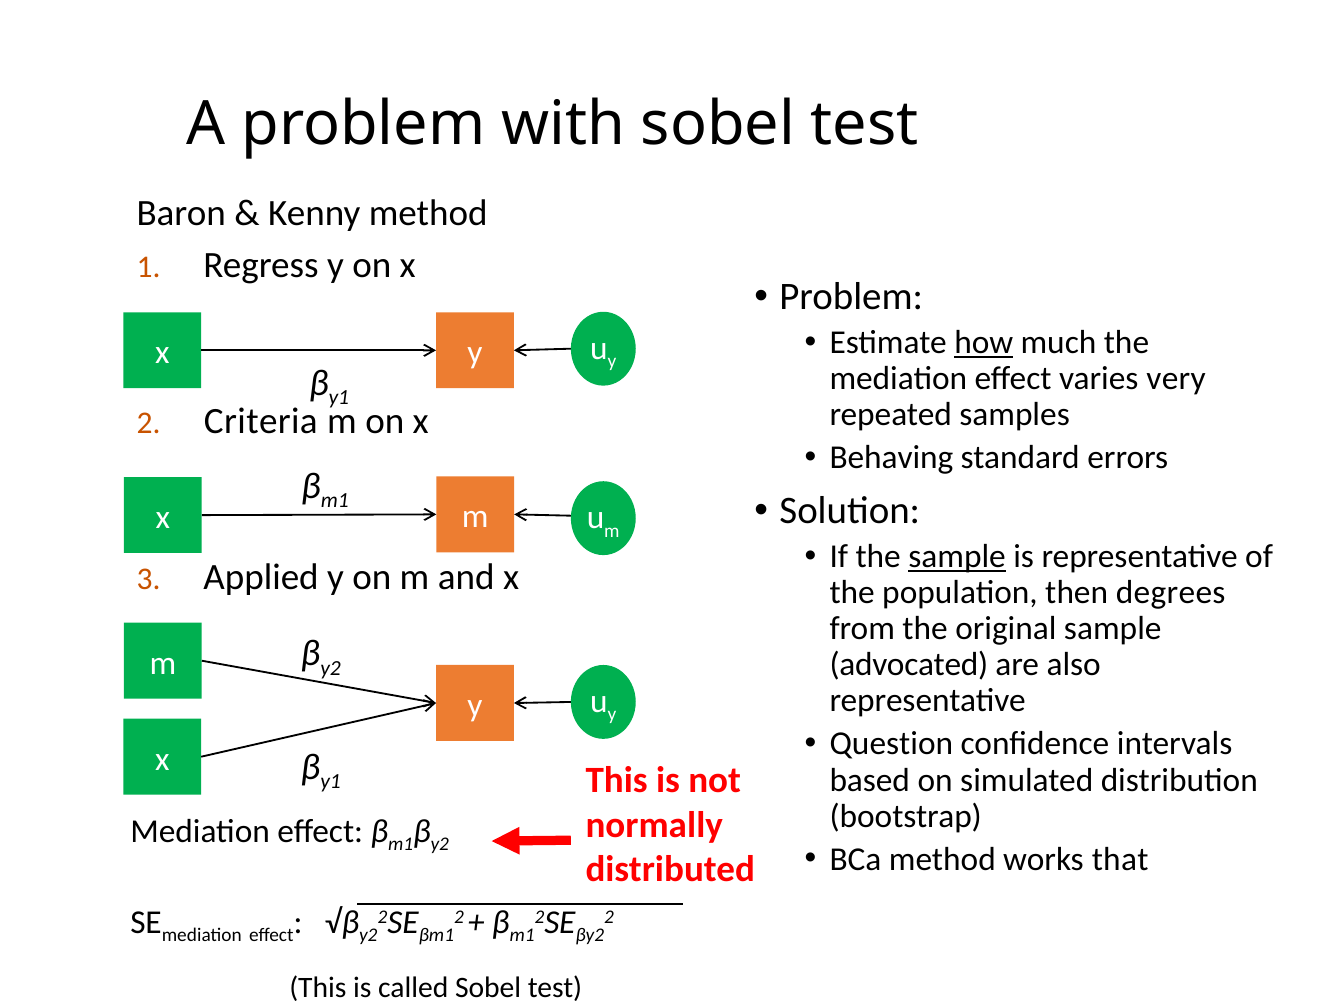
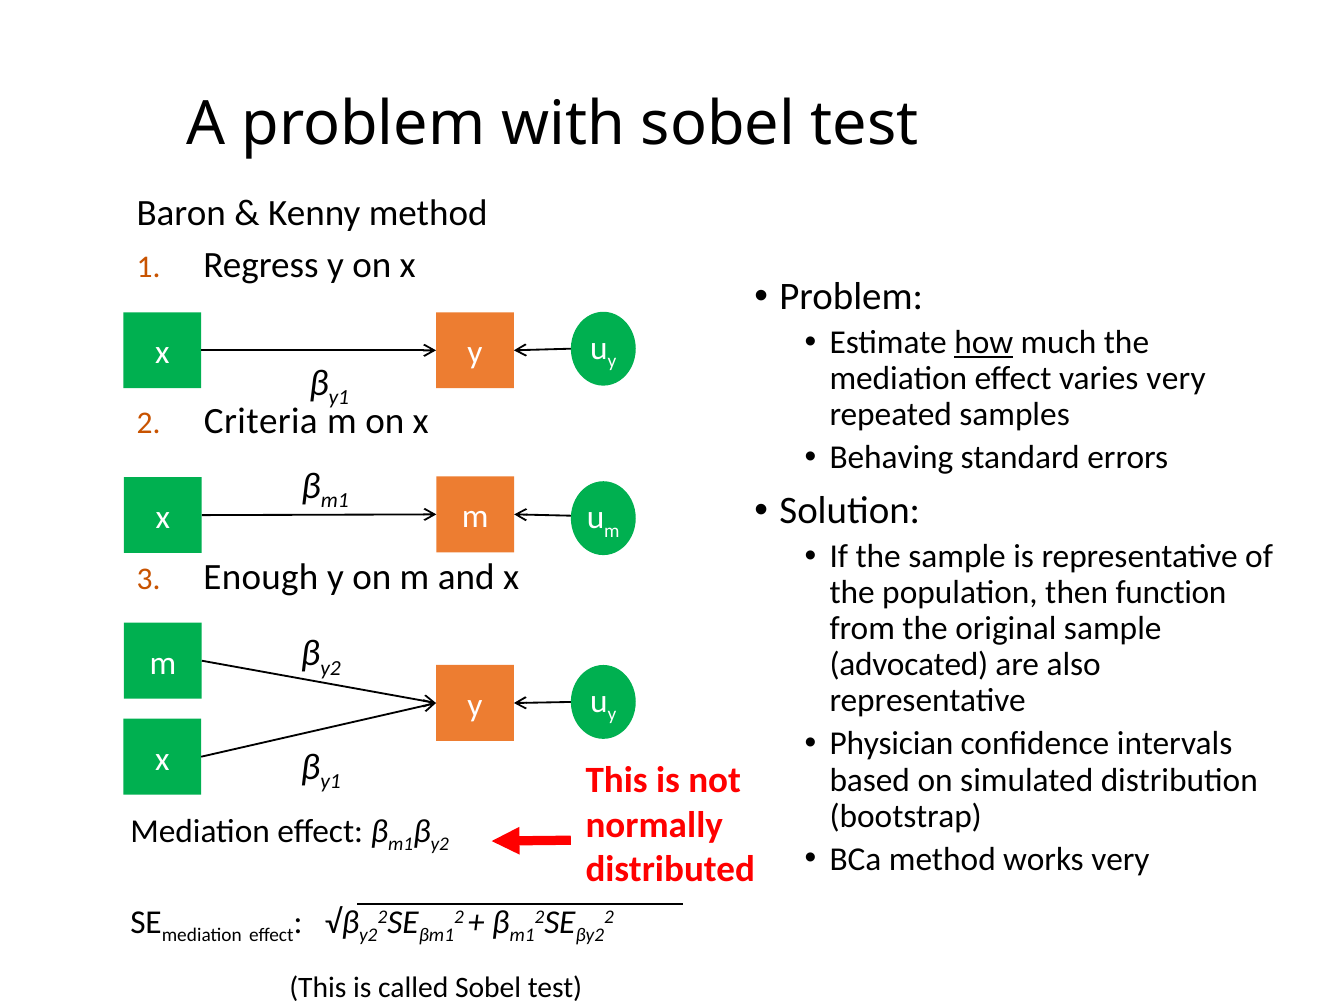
sample underline: present -> none (957, 557)
Applied: Applied -> Enough (261, 577)
degrees: degrees -> function (1171, 593)
Question: Question -> Physician (891, 744)
works that: that -> very (1120, 859)
